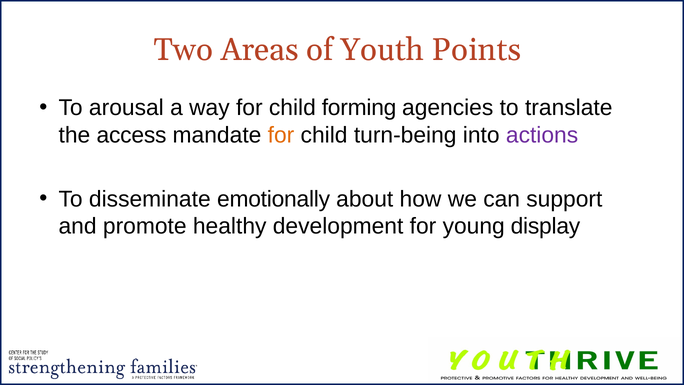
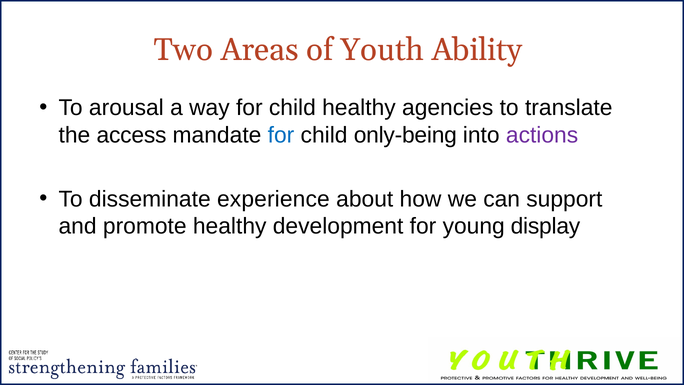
Points: Points -> Ability (477, 50)
child forming: forming -> healthy (359, 108)
for colour: orange -> blue (281, 135)
turn-being: turn-being -> only-being (405, 135)
emotionally: emotionally -> experience (273, 199)
